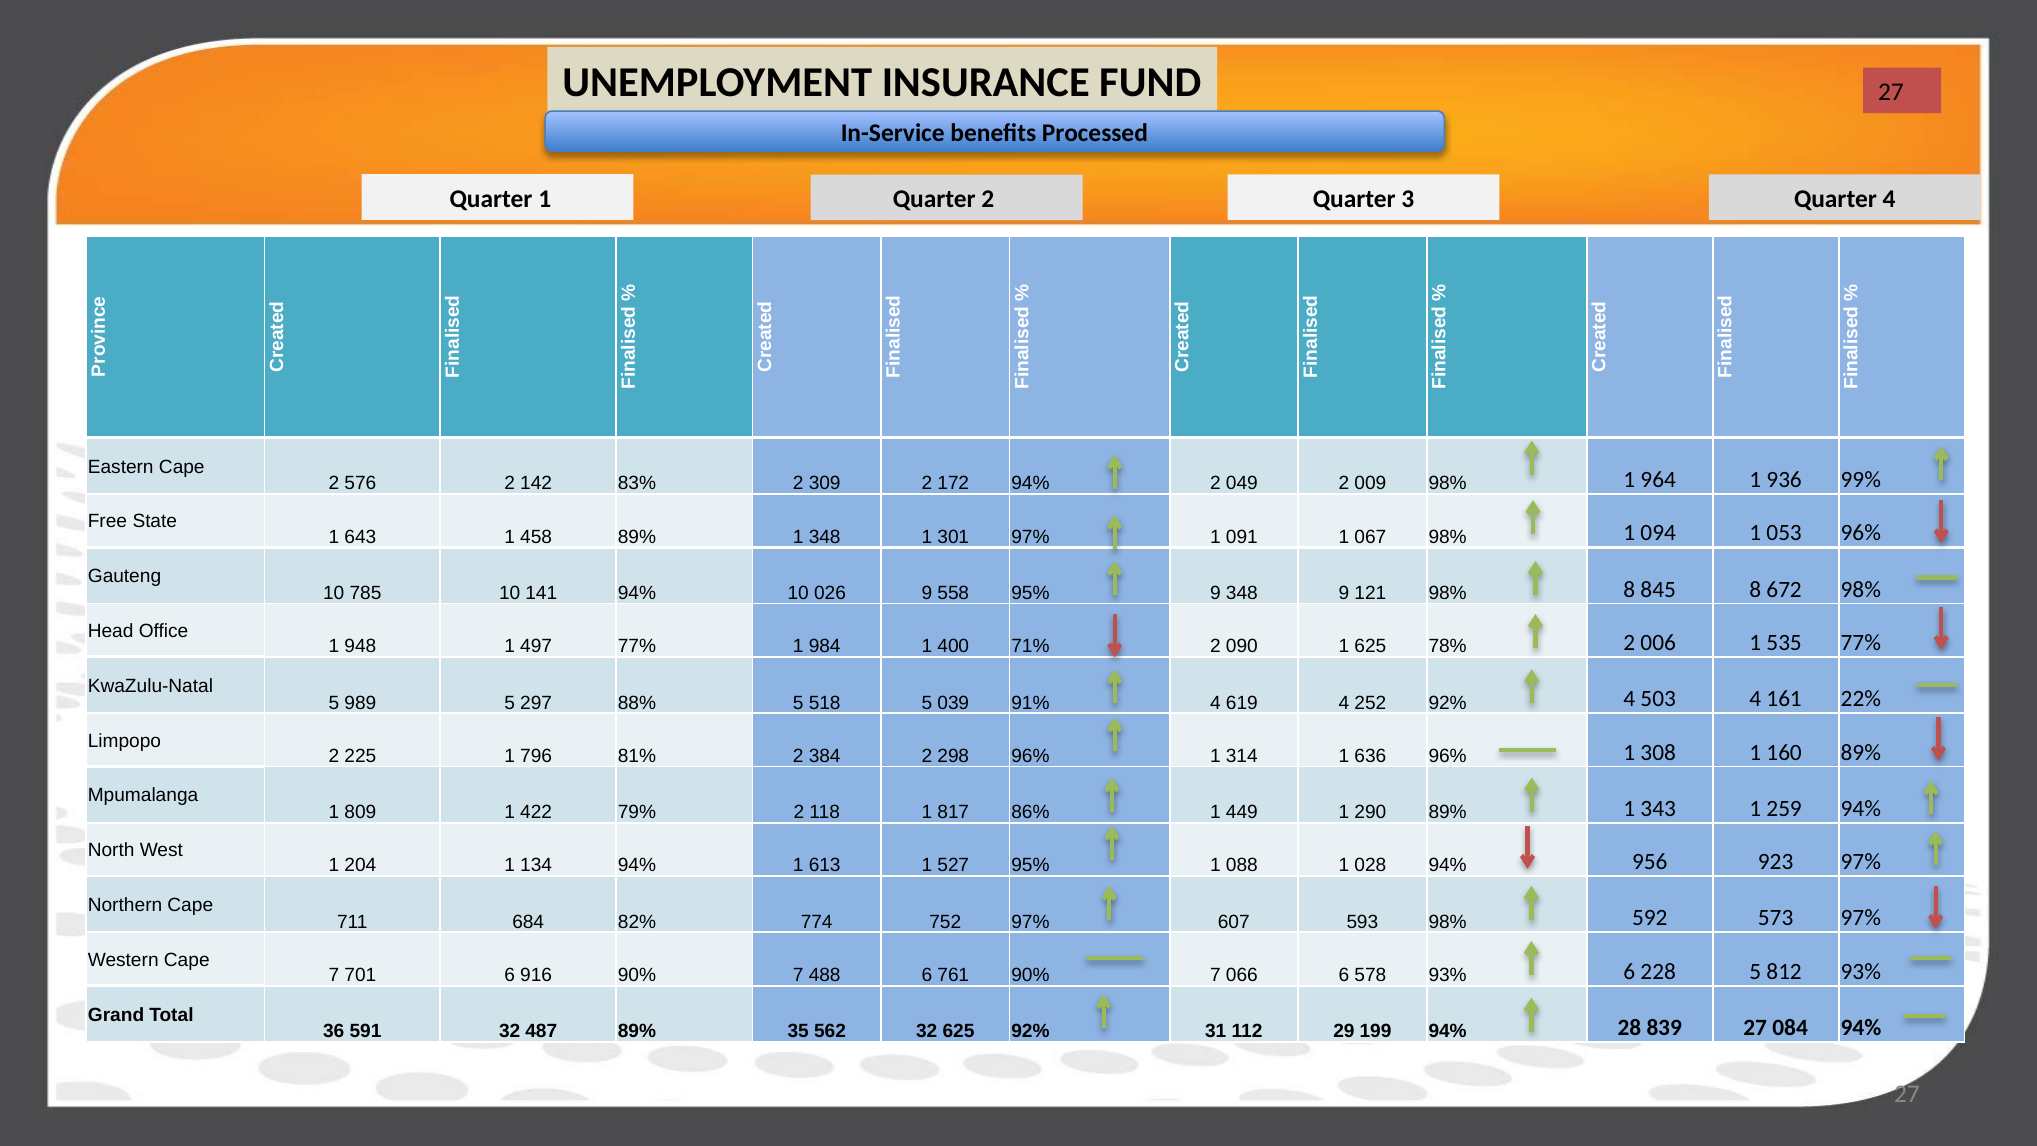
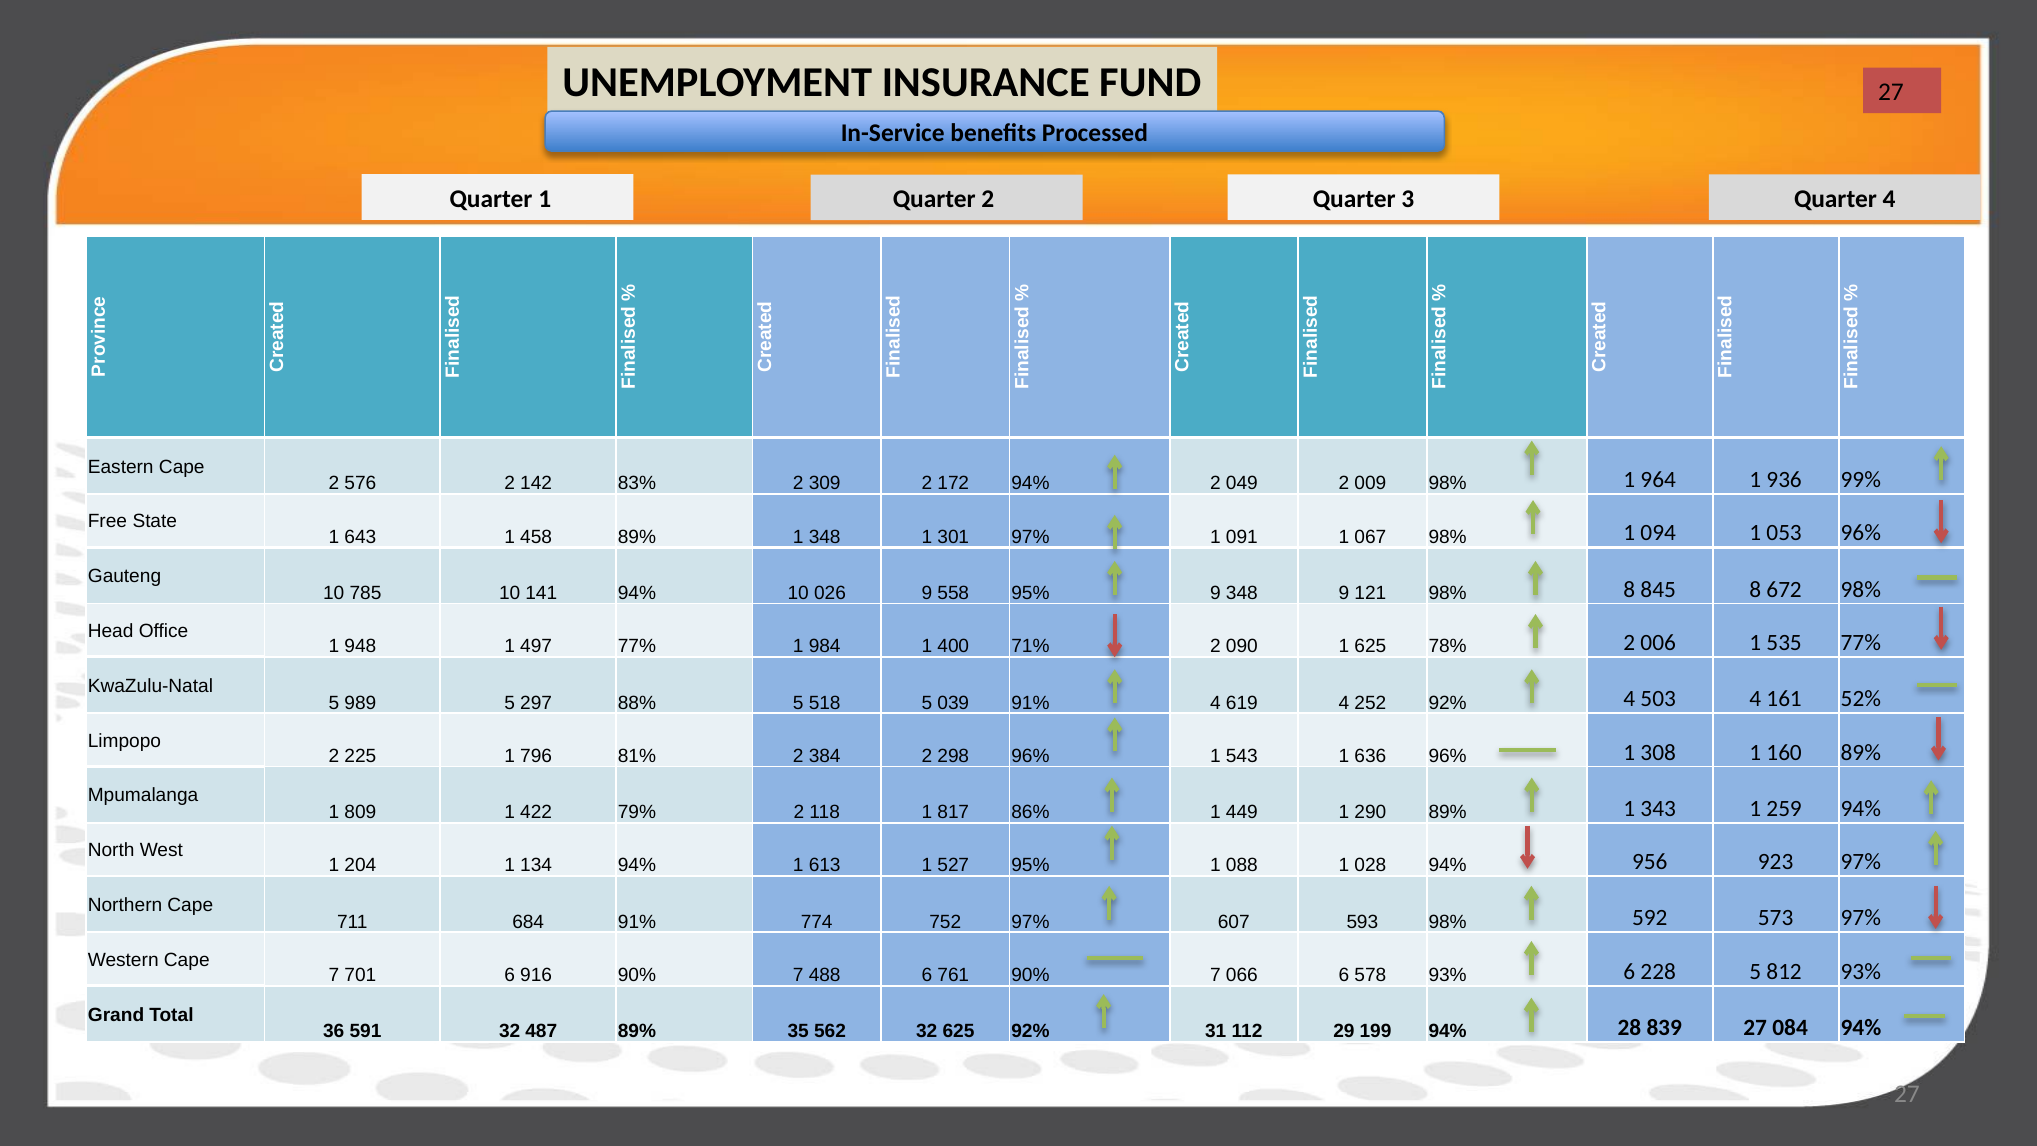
22%: 22% -> 52% (1861, 699)
314: 314 -> 543 (1242, 756)
684 82%: 82% -> 91% (637, 922)
